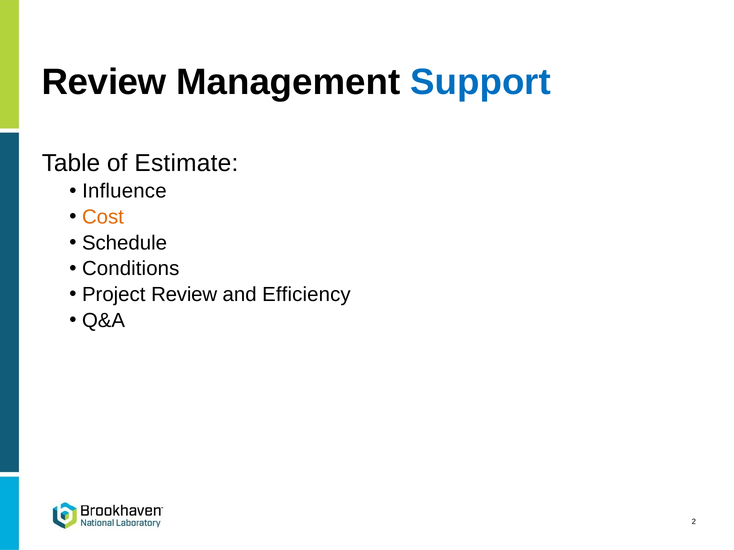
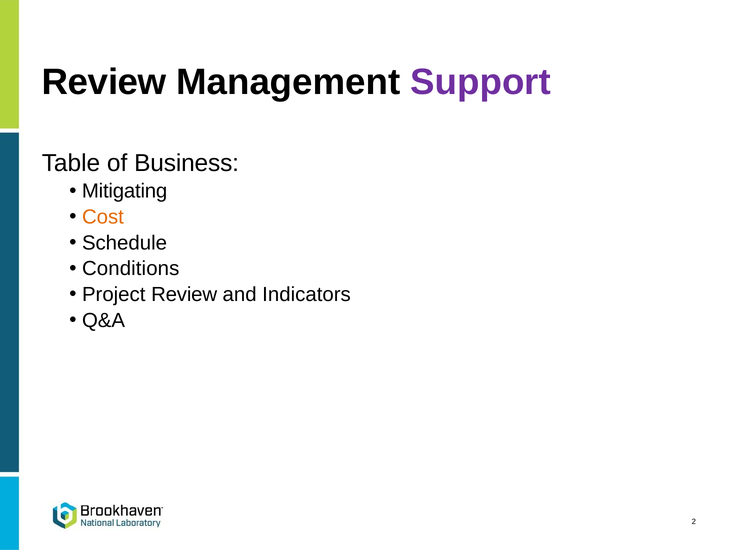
Support colour: blue -> purple (481, 82)
Estimate: Estimate -> Business (187, 163)
Influence: Influence -> Mitigating (125, 191)
Efficiency: Efficiency -> Indicators (307, 295)
